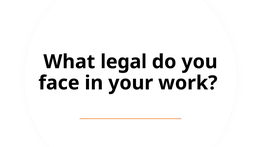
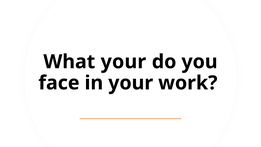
What legal: legal -> your (123, 62)
